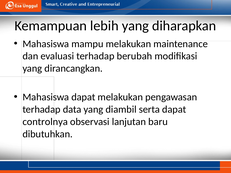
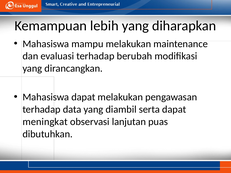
controlnya: controlnya -> meningkat (45, 122)
baru: baru -> puas (158, 122)
